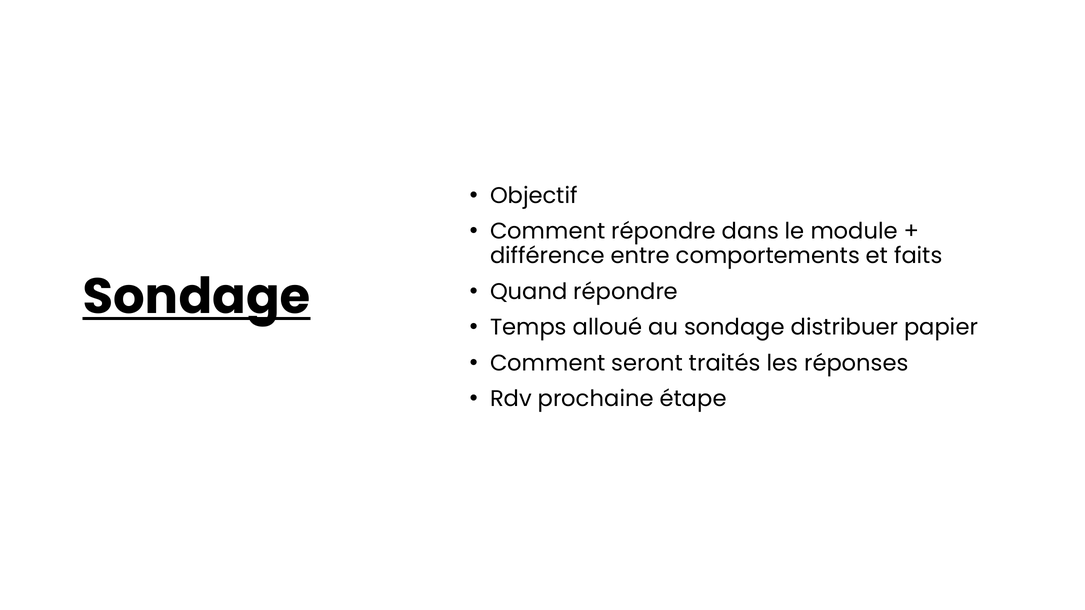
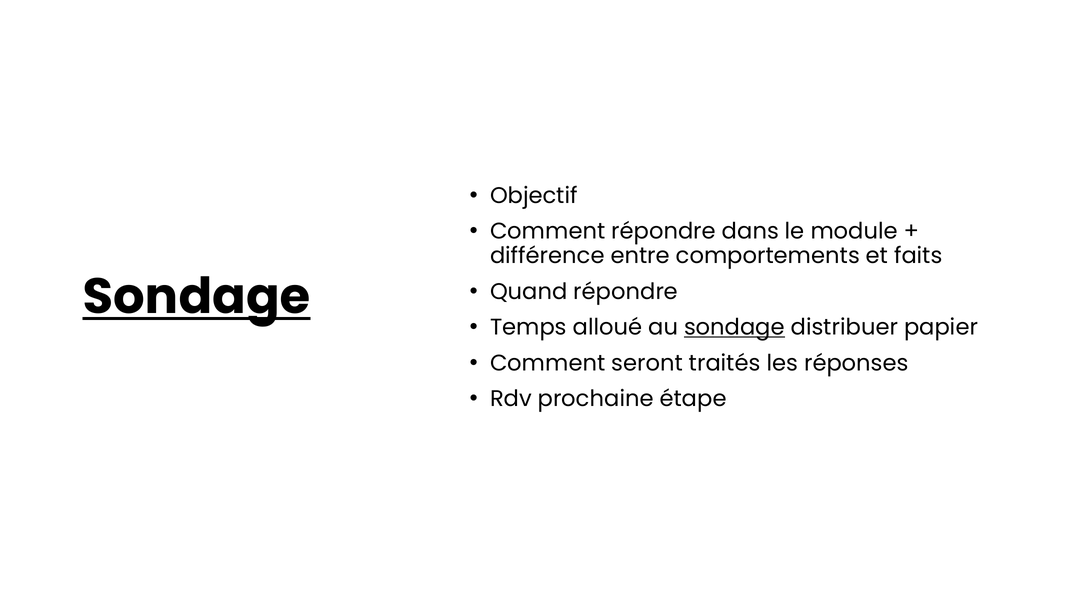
sondage underline: none -> present (734, 327)
